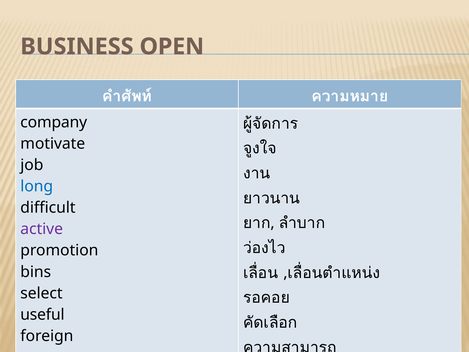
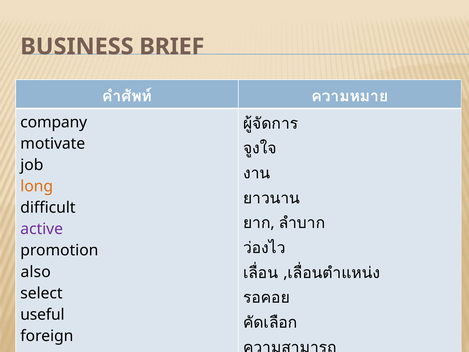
OPEN: OPEN -> BRIEF (172, 47)
long colour: blue -> orange (37, 186)
bins: bins -> also (36, 272)
